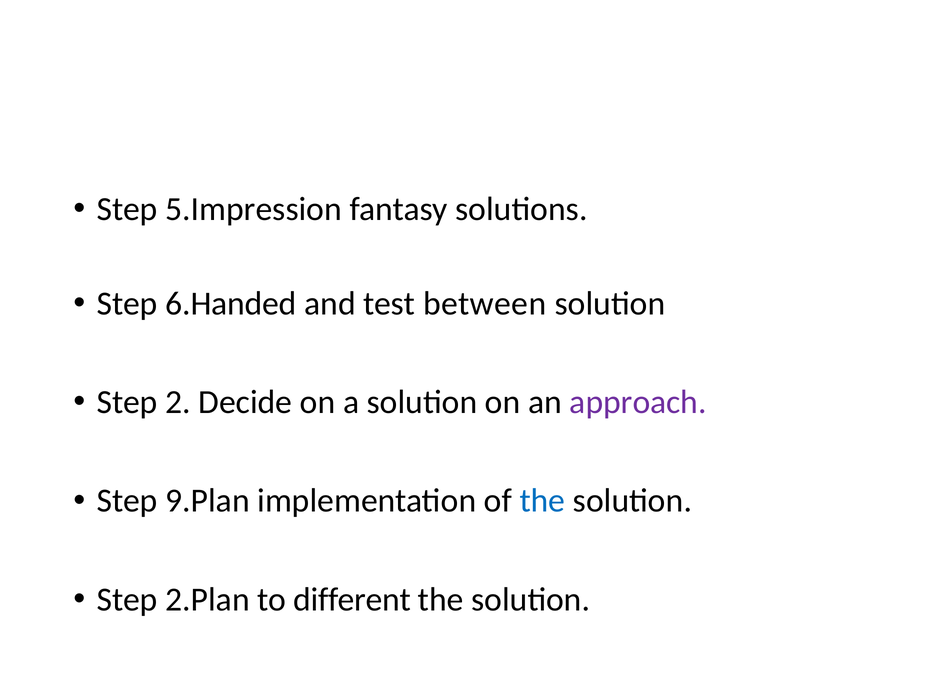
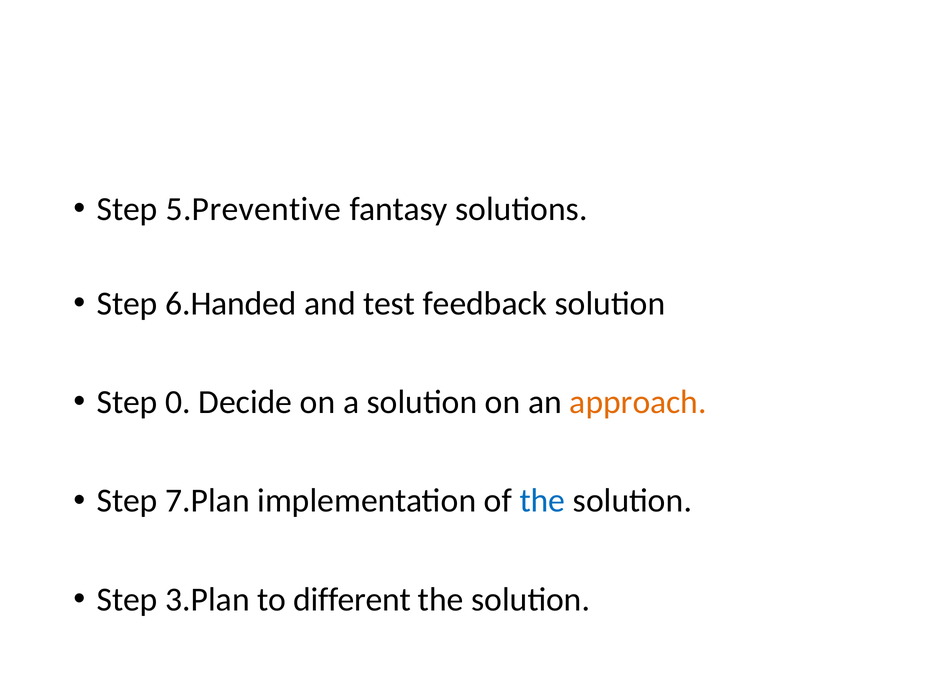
5.Impression: 5.Impression -> 5.Preventive (253, 209)
between: between -> feedback (485, 303)
2: 2 -> 0 (178, 402)
approach colour: purple -> orange (638, 402)
9.Plan: 9.Plan -> 7.Plan (207, 501)
2.Plan: 2.Plan -> 3.Plan (207, 599)
